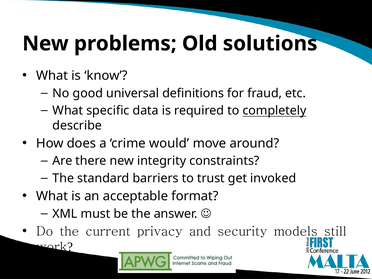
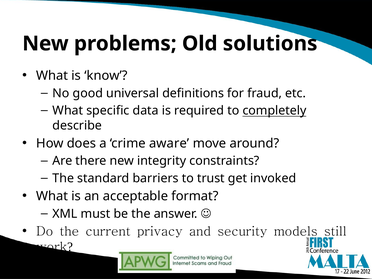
would: would -> aware (169, 143)
